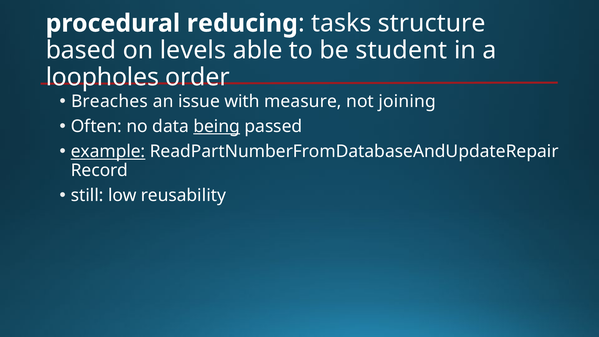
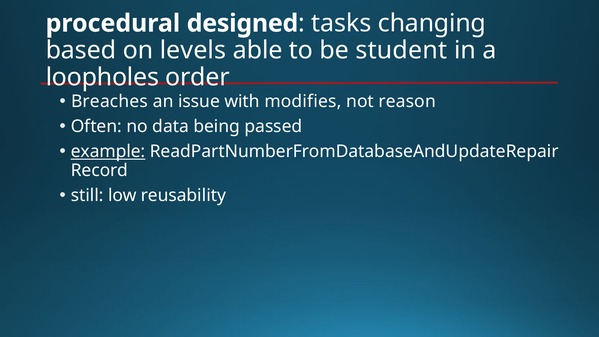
reducing: reducing -> designed (243, 23)
structure: structure -> changing (432, 23)
measure: measure -> modifies (303, 101)
joining: joining -> reason (407, 101)
being underline: present -> none (217, 126)
